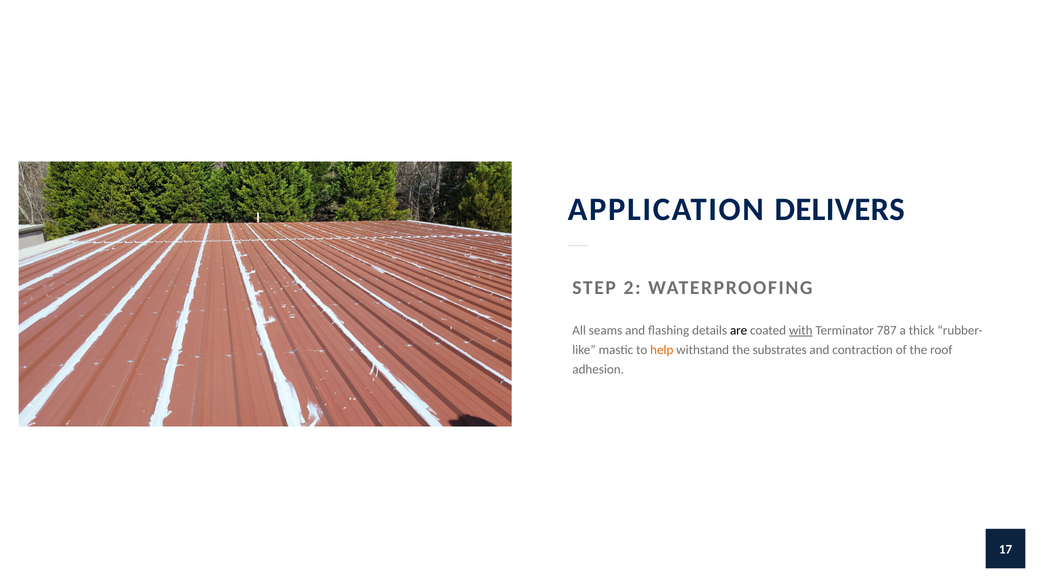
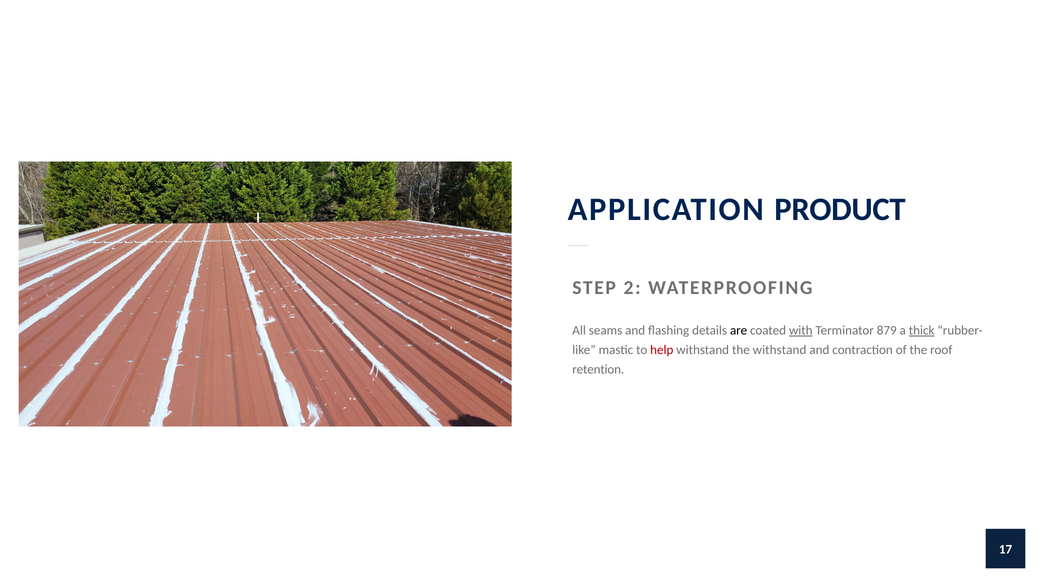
DELIVERS: DELIVERS -> PRODUCT (840, 209)
787: 787 -> 879 (887, 330)
thick underline: none -> present (922, 330)
help colour: orange -> red (662, 350)
the substrates: substrates -> withstand (780, 350)
adhesion: adhesion -> retention (598, 369)
